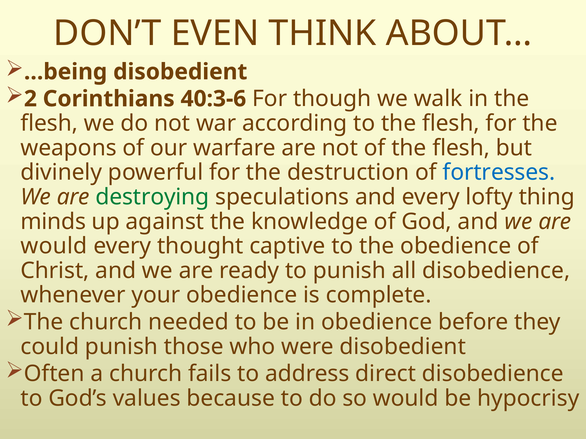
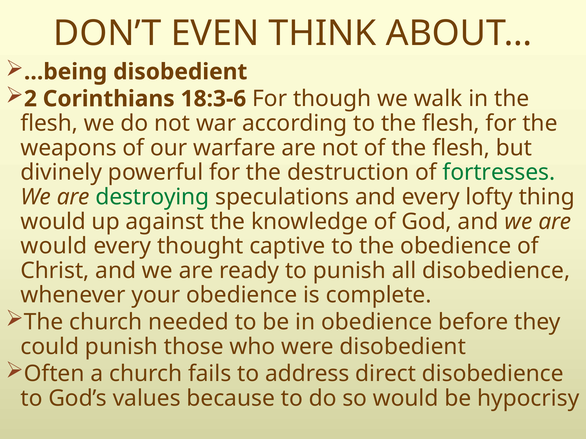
40:3-6: 40:3-6 -> 18:3-6 (213, 99)
fortresses colour: blue -> green (499, 173)
minds: minds -> would (53, 222)
